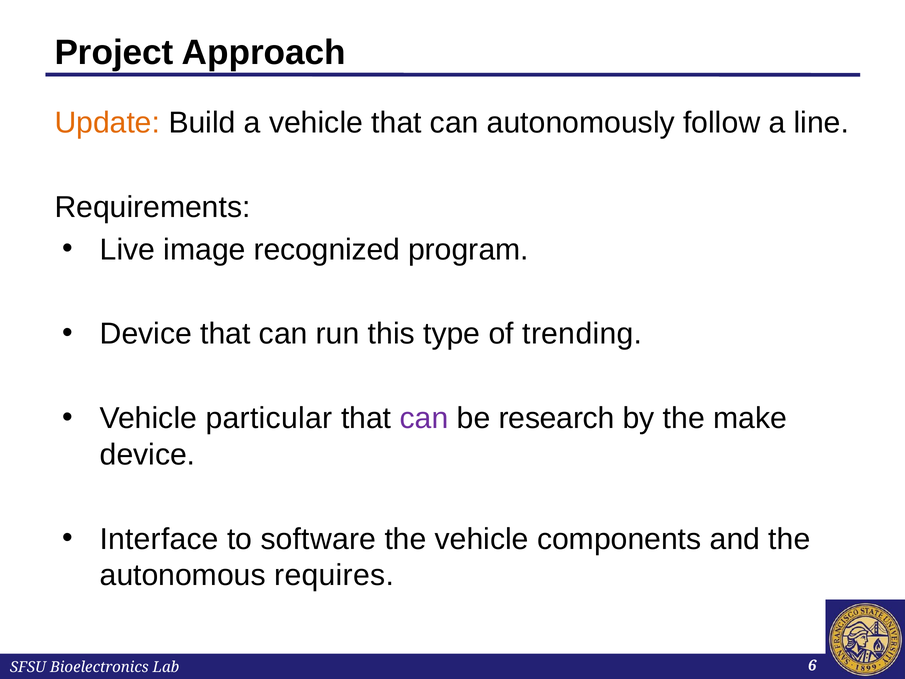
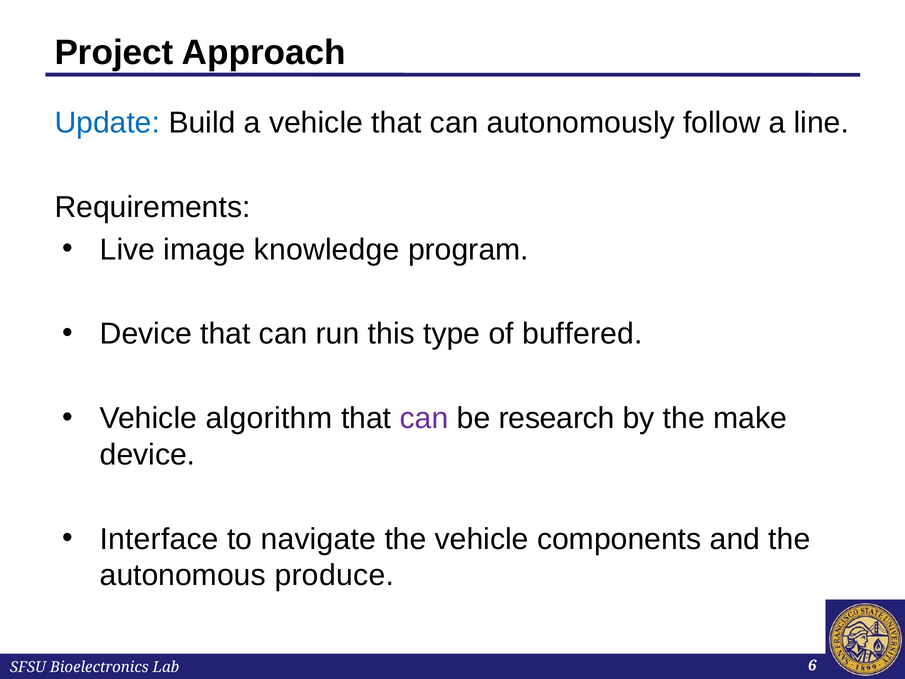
Update colour: orange -> blue (107, 123)
recognized: recognized -> knowledge (327, 249)
trending: trending -> buffered (582, 334)
particular: particular -> algorithm (269, 418)
software: software -> navigate (318, 539)
requires: requires -> produce (334, 575)
